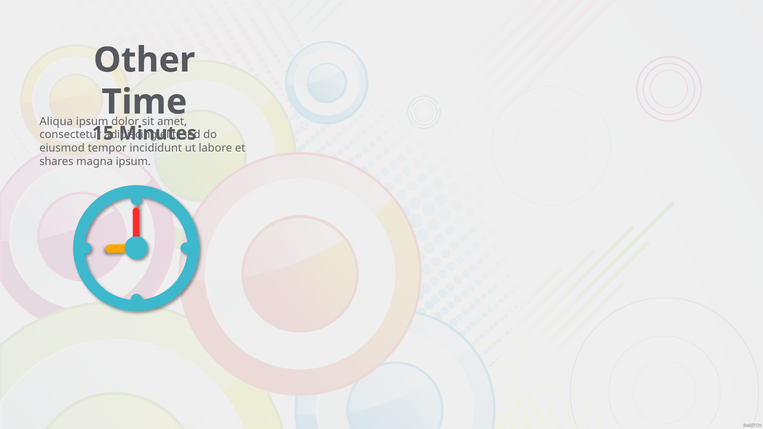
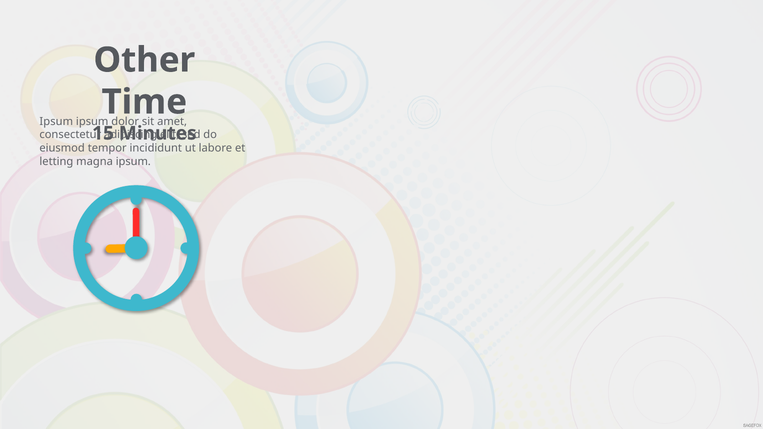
Aliqua: Aliqua -> Ipsum (56, 122)
shares: shares -> letting (56, 162)
